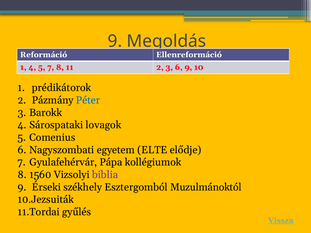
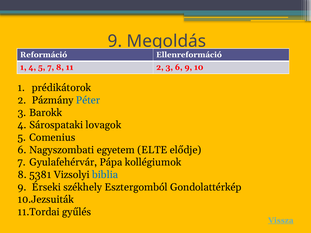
1560: 1560 -> 5381 (40, 175)
biblia colour: purple -> blue (105, 175)
Muzulmánoktól: Muzulmánoktól -> Gondolattérkép (206, 187)
